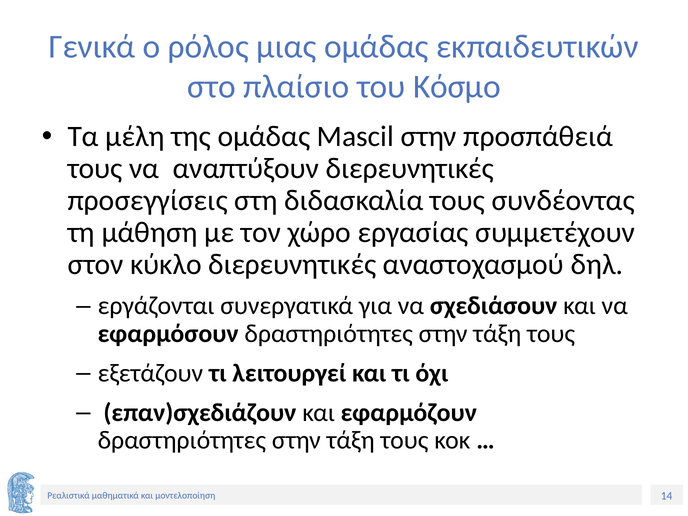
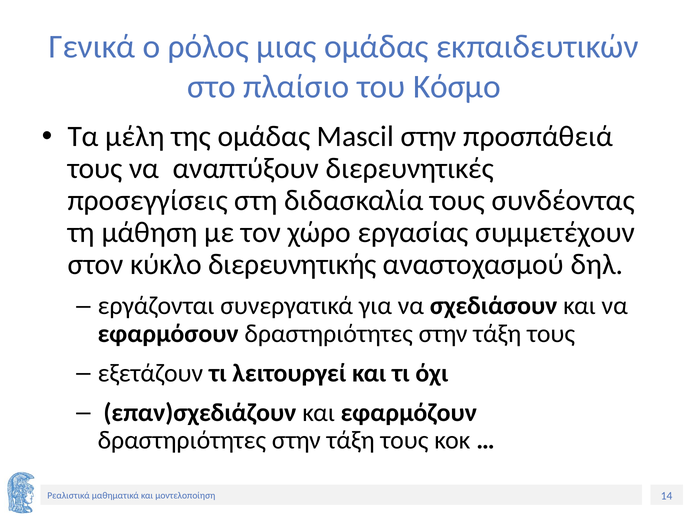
κύκλο διερευνητικές: διερευνητικές -> διερευνητικής (292, 264)
